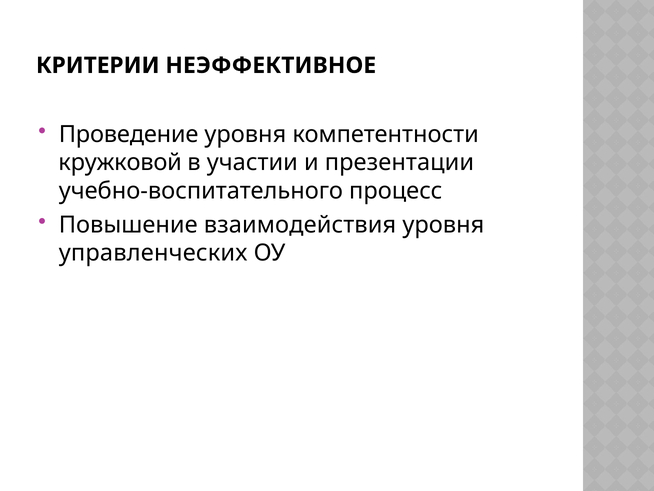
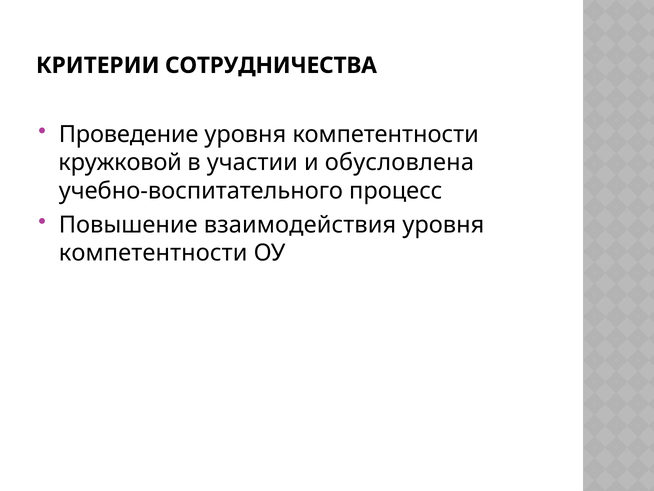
НЕЭФФЕКТИВНОЕ: НЕЭФФЕКТИВНОЕ -> СОТРУДНИЧЕСТВА (271, 65)
презентации: презентации -> обусловлена (399, 162)
управленческих: управленческих -> компетентности (153, 253)
